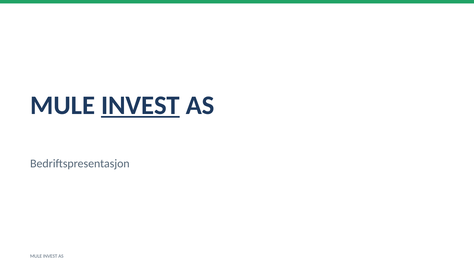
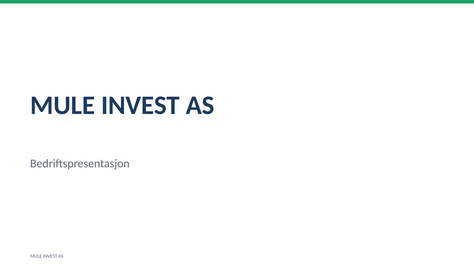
INVEST underline: present -> none (140, 105)
